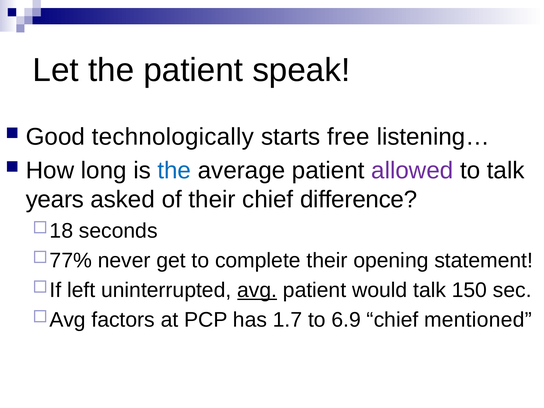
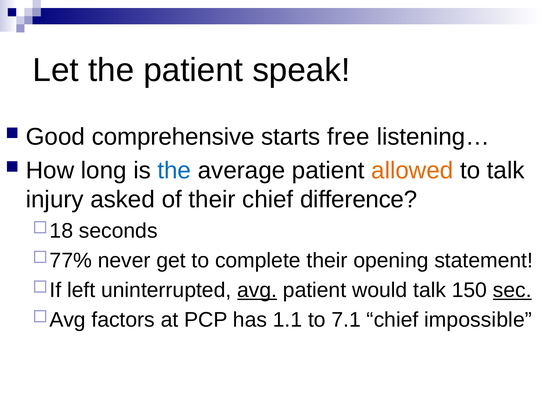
technologically: technologically -> comprehensive (173, 137)
allowed colour: purple -> orange (412, 171)
years: years -> injury (55, 200)
sec underline: none -> present (512, 290)
1.7: 1.7 -> 1.1 (288, 320)
6.9: 6.9 -> 7.1 (346, 320)
mentioned: mentioned -> impossible (478, 320)
